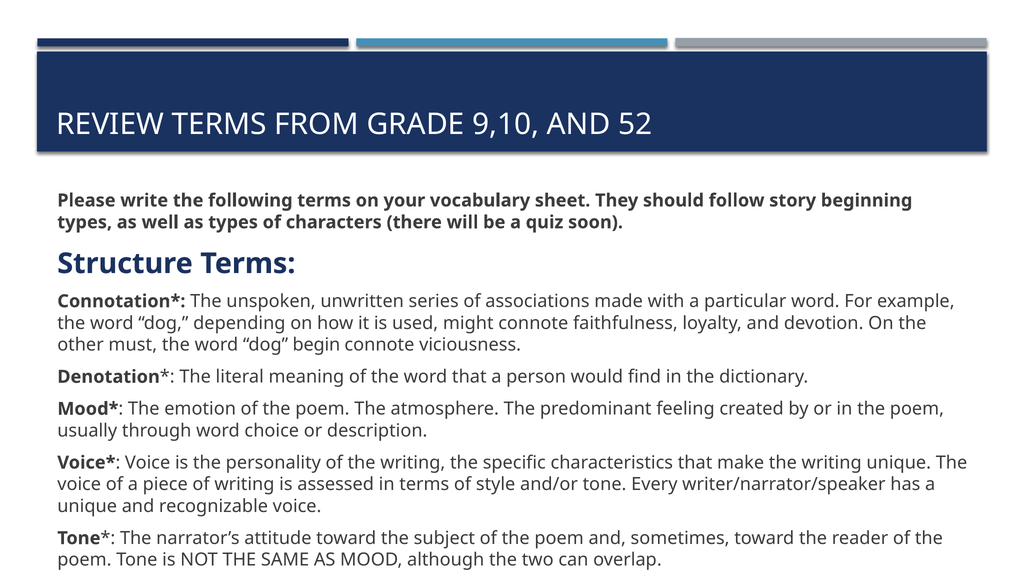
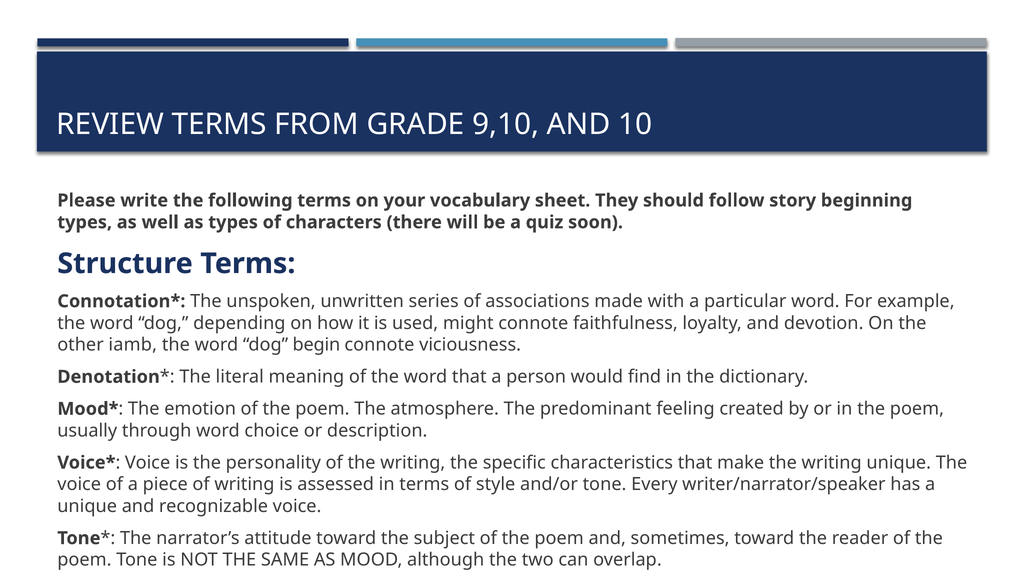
52: 52 -> 10 (635, 124)
must: must -> iamb (133, 345)
